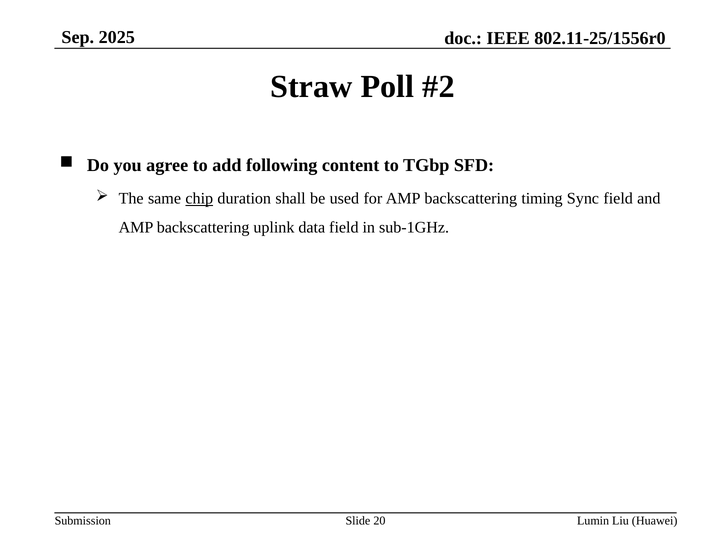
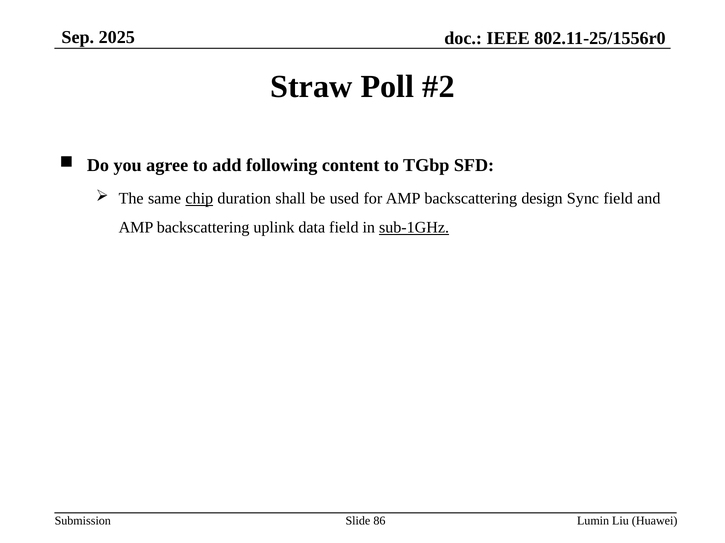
timing: timing -> design (542, 199)
sub-1GHz underline: none -> present (414, 228)
20: 20 -> 86 (379, 521)
